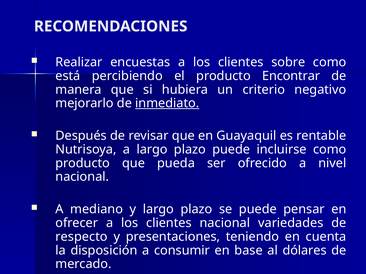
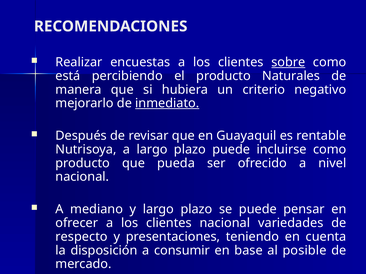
sobre underline: none -> present (288, 62)
Encontrar: Encontrar -> Naturales (291, 76)
dólares: dólares -> posible (304, 251)
